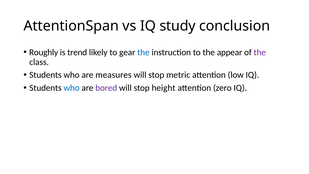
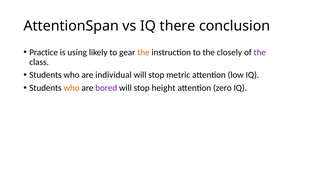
study: study -> there (177, 26)
Roughly: Roughly -> Practice (44, 52)
trend: trend -> using (77, 52)
the colour: blue -> orange (143, 52)
appear: appear -> closely (229, 52)
measures: measures -> individual (114, 75)
who colour: blue -> orange (72, 88)
